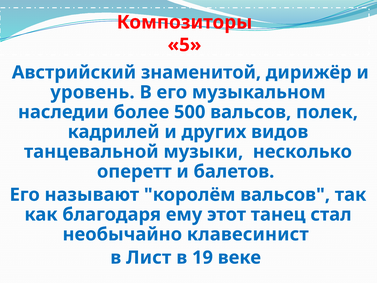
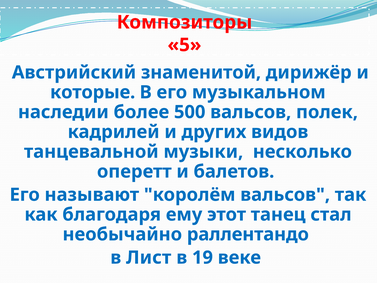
уровень: уровень -> которые (93, 92)
клавесинист: клавесинист -> раллентандо (248, 234)
